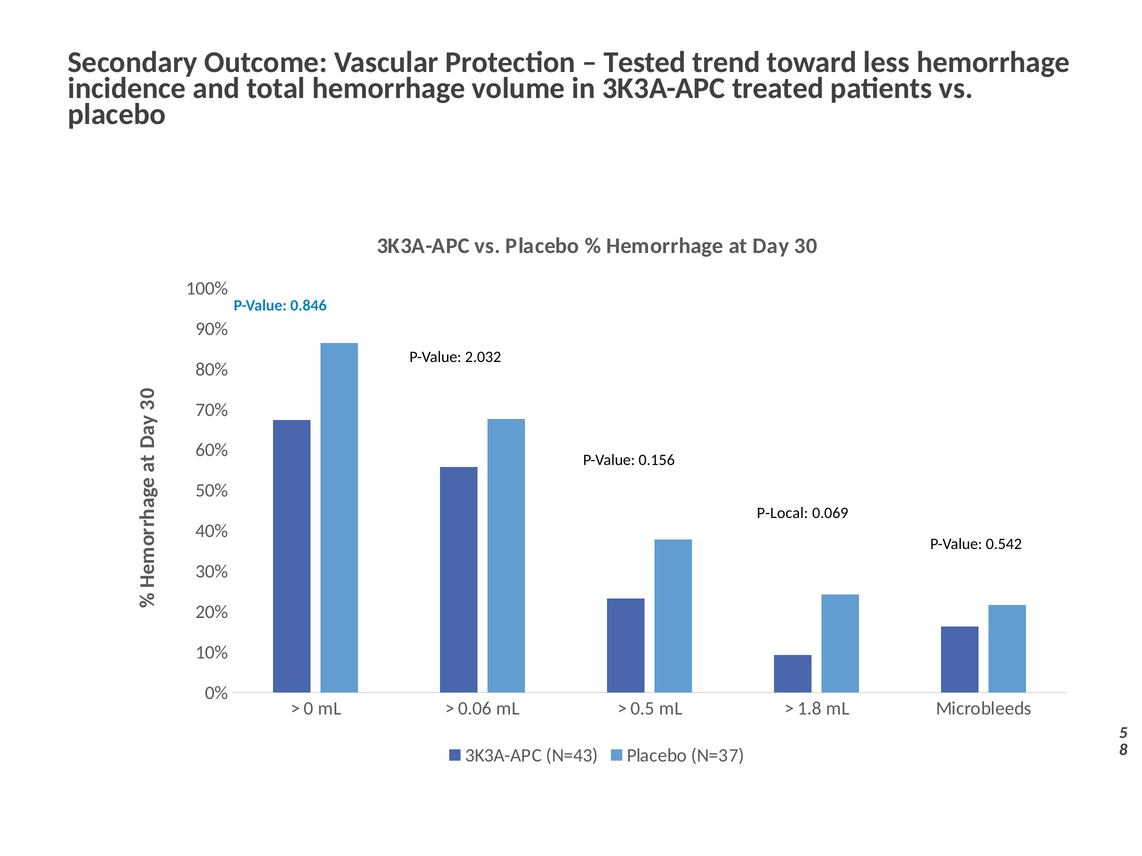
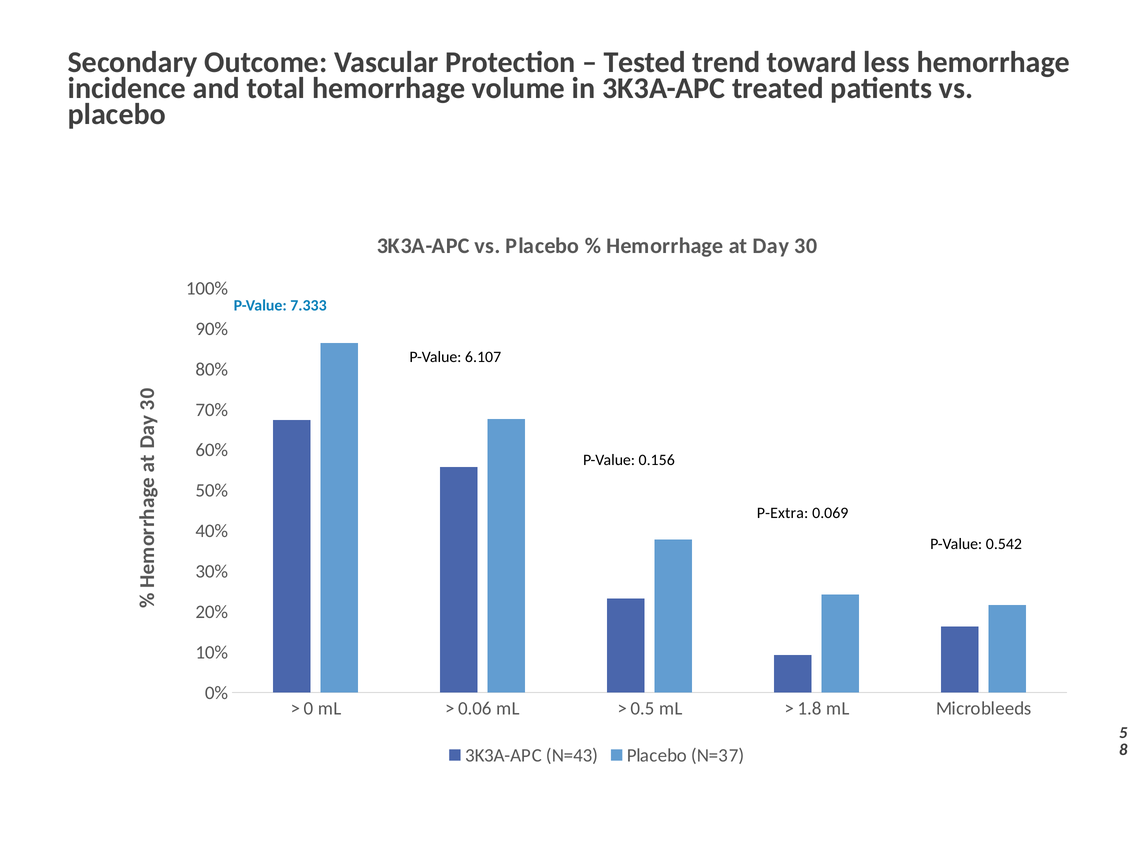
0.846: 0.846 -> 7.333 (308, 306)
2.032: 2.032 -> 6.107 (483, 357)
P-Local: P-Local -> P-Extra (783, 514)
